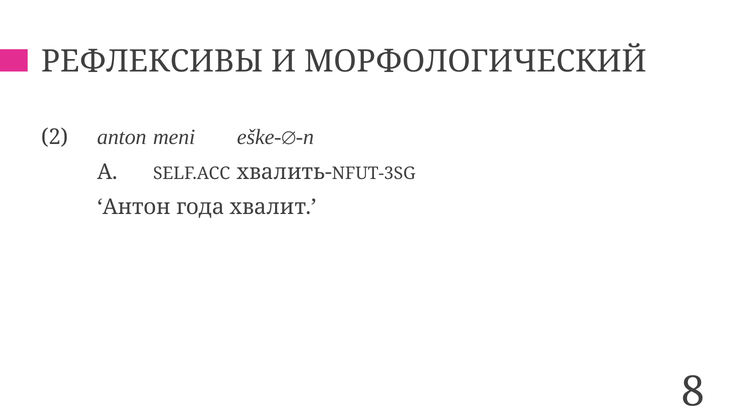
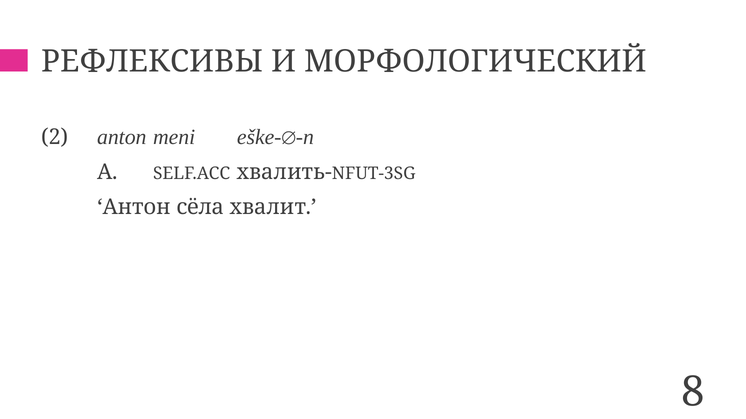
года: года -> сёла (200, 207)
